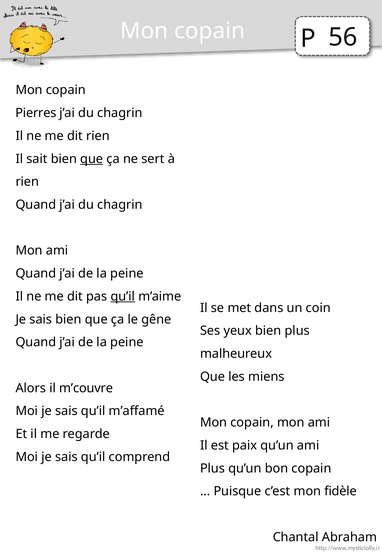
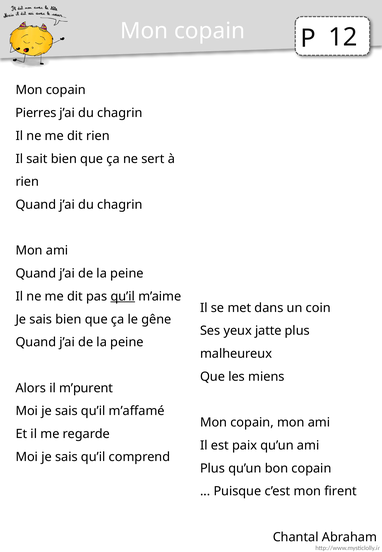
56: 56 -> 12 (343, 37)
que underline: present -> none (92, 159)
yeux bien: bien -> jatte (268, 331)
m’couvre: m’couvre -> m’purent (86, 388)
fidèle: fidèle -> firent (341, 491)
